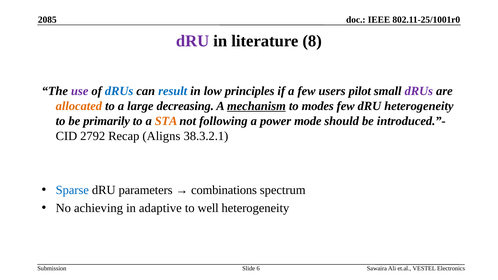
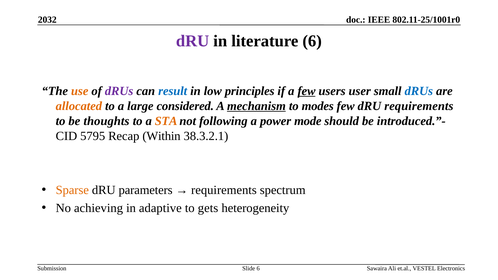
2085: 2085 -> 2032 (47, 20)
literature 8: 8 -> 6 (312, 41)
use colour: purple -> orange (80, 91)
dRUs colour: blue -> purple (119, 91)
few underline: none -> present (306, 91)
pilot: pilot -> user (360, 91)
dRUs colour: purple -> blue (419, 91)
decreasing: decreasing -> considered (185, 106)
dRU heterogeneity: heterogeneity -> requirements (419, 106)
primarily: primarily -> thoughts (106, 121)
2792: 2792 -> 5795 (93, 136)
Aligns: Aligns -> Within (162, 136)
Sparse colour: blue -> orange (72, 190)
combinations: combinations -> requirements (224, 190)
well: well -> gets (208, 208)
